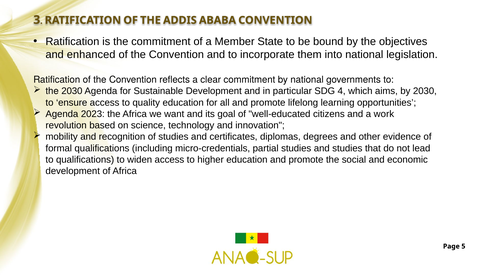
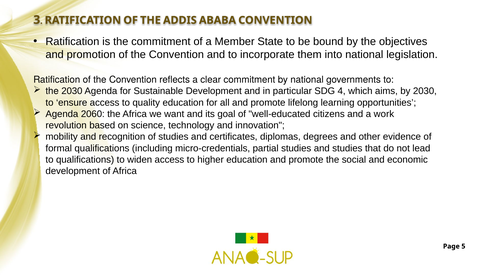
enhanced: enhanced -> promotion (91, 55)
2023: 2023 -> 2060 (93, 114)
